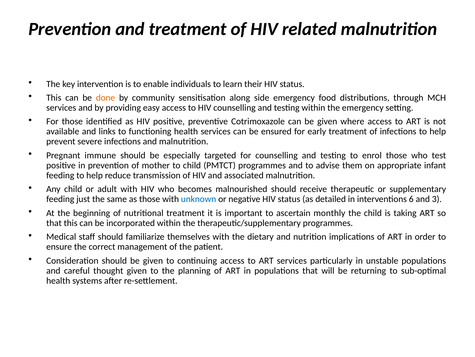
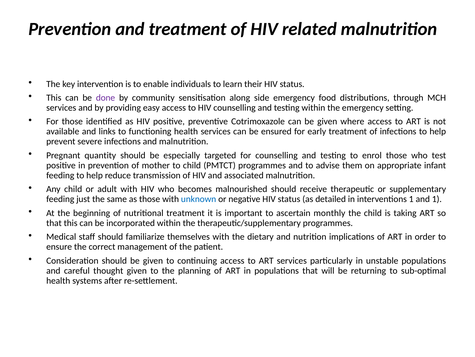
done colour: orange -> purple (106, 98)
immune: immune -> quantity (100, 155)
interventions 6: 6 -> 1 (411, 199)
and 3: 3 -> 1 (437, 199)
